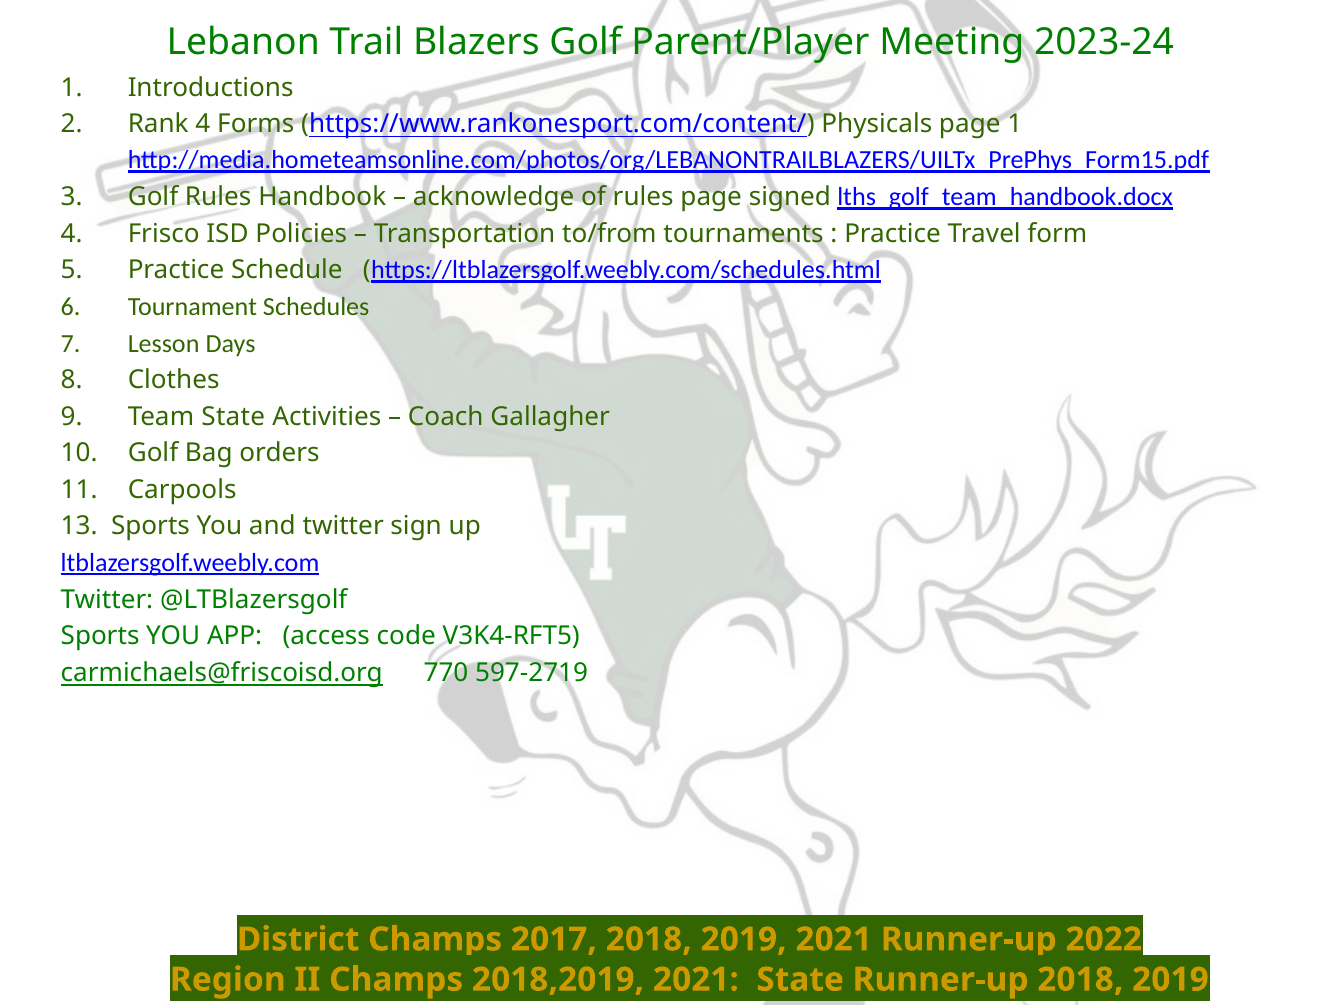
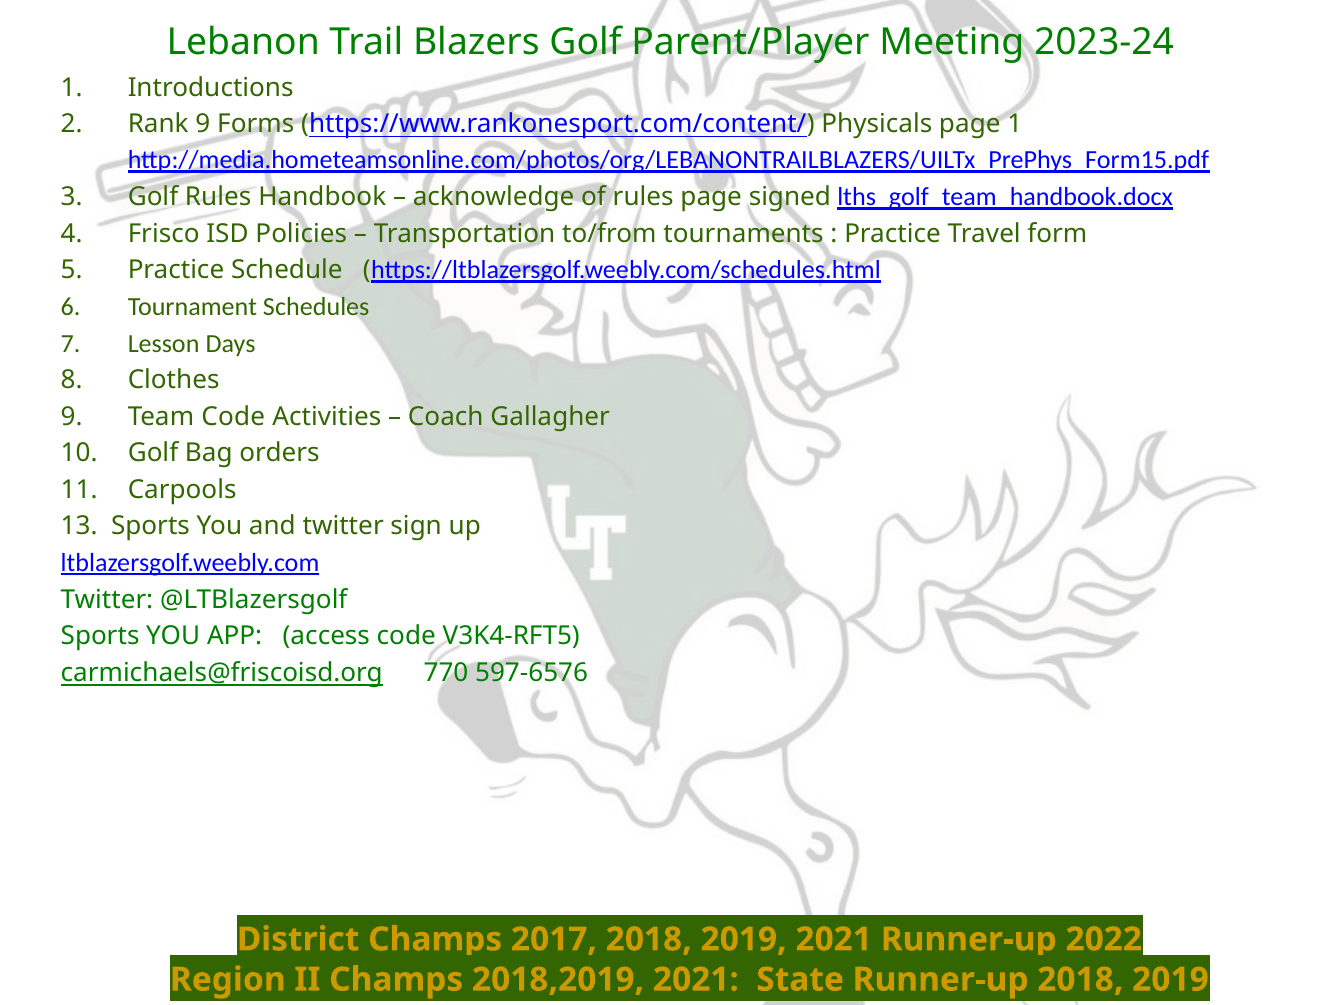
Rank 4: 4 -> 9 (203, 124)
Team State: State -> Code (233, 417)
597-2719: 597-2719 -> 597-6576 (532, 673)
